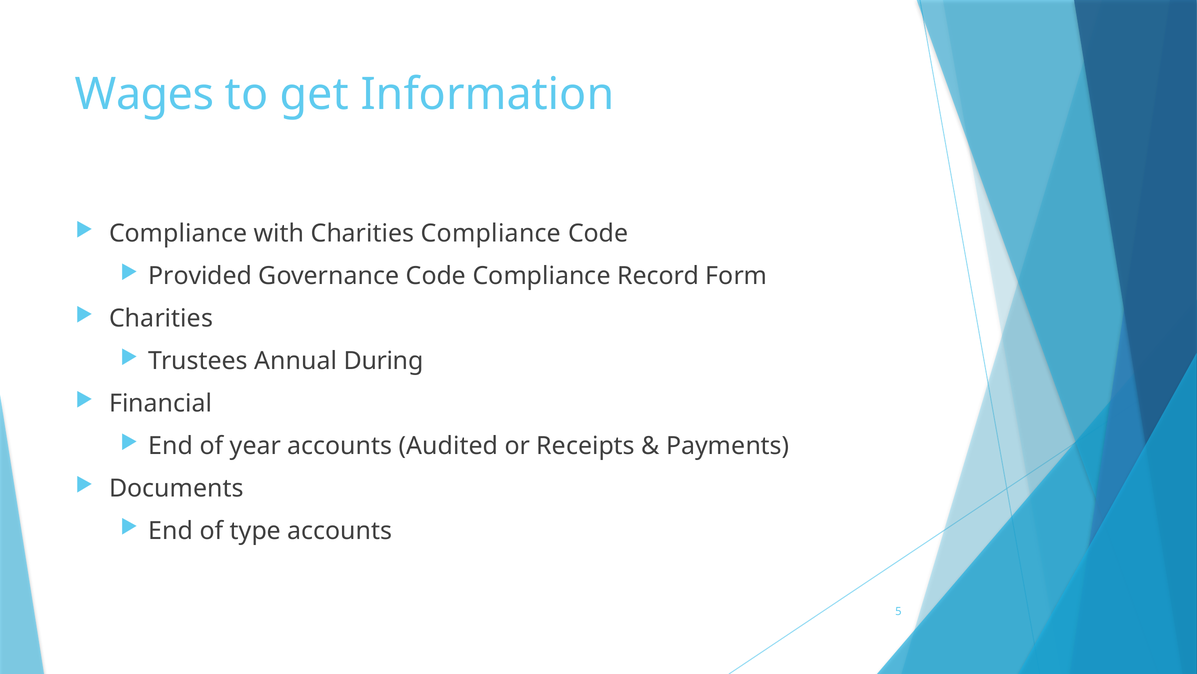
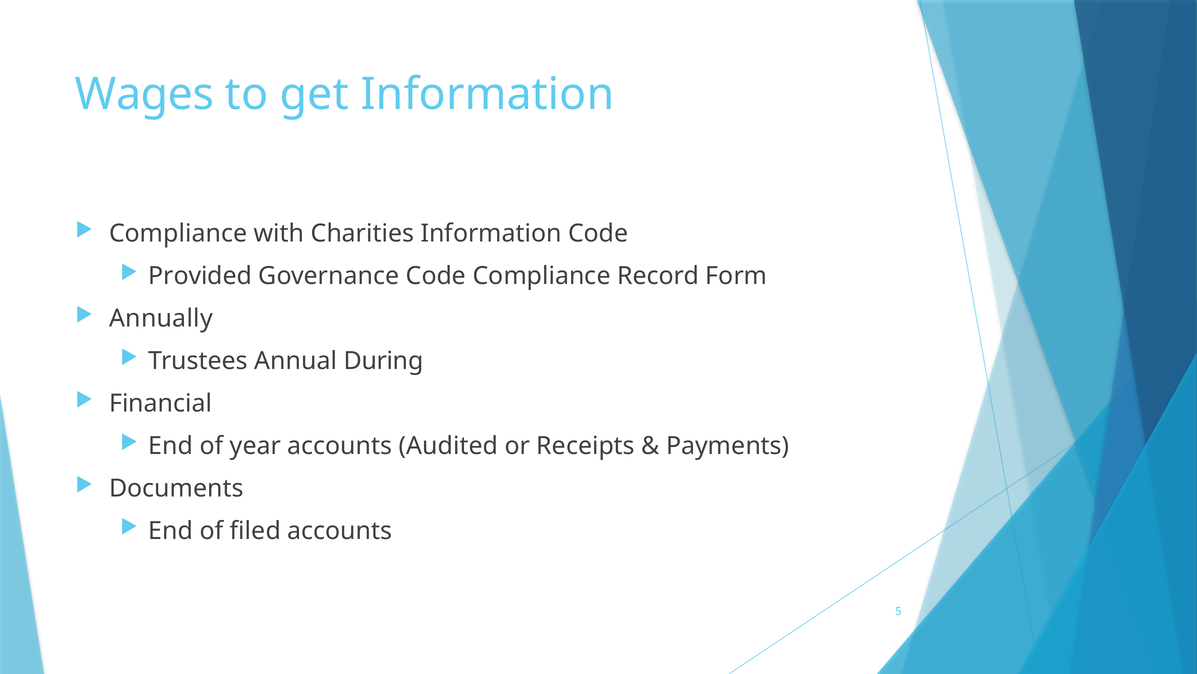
Charities Compliance: Compliance -> Information (491, 233)
Charities: Charities -> Annually (161, 318)
type: type -> filed (255, 531)
